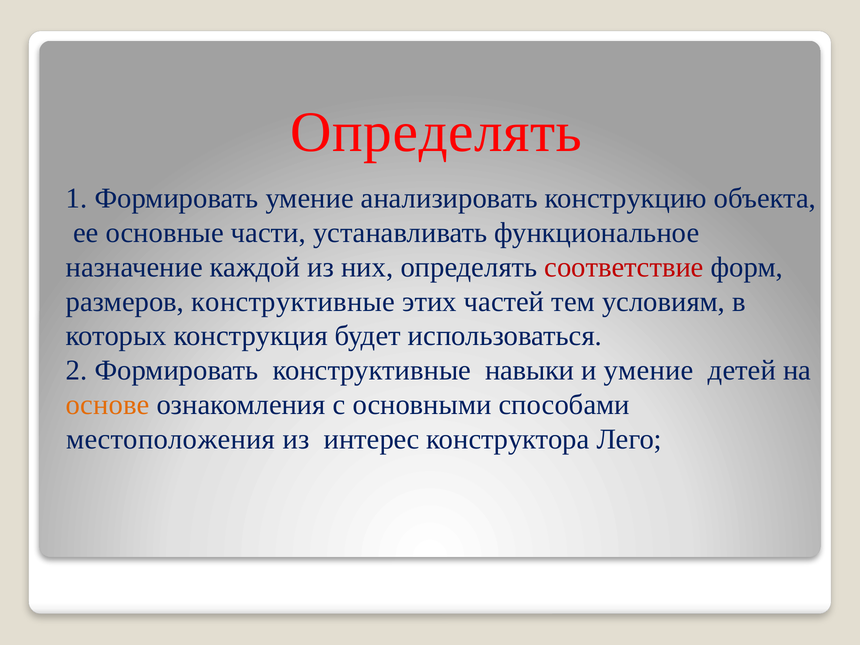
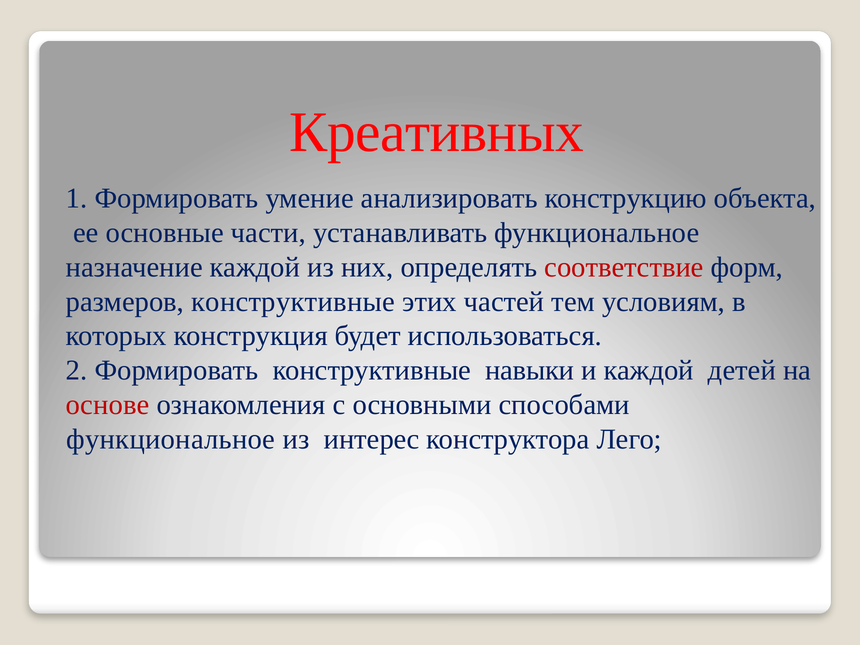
Определять: Определять -> Креативных (437, 132)
и умение: умение -> каждой (649, 370)
основе colour: orange -> red (108, 405)
местоположения: местоположения -> функциональное (171, 439)
